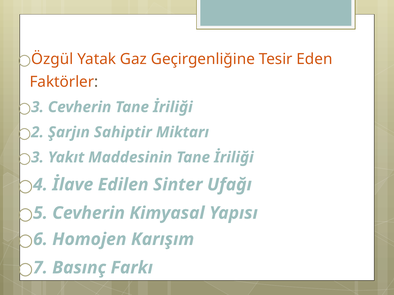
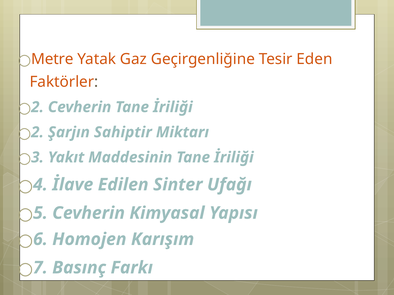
Özgül: Özgül -> Metre (52, 59)
3: 3 -> 2 (37, 107)
